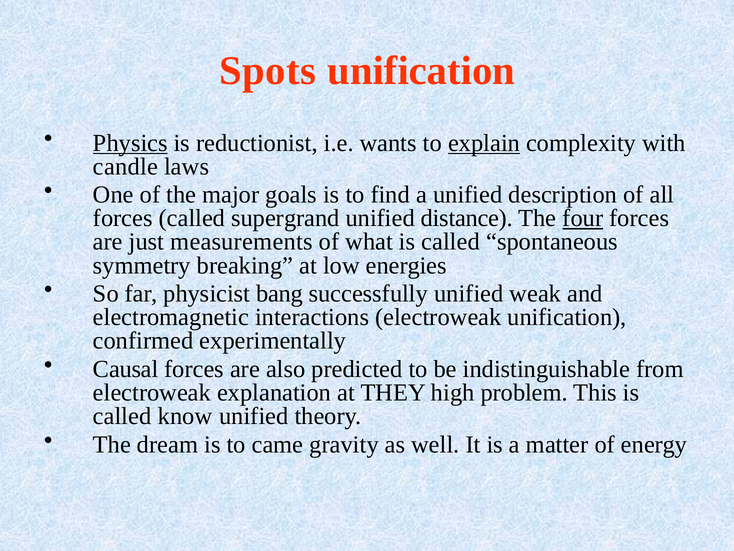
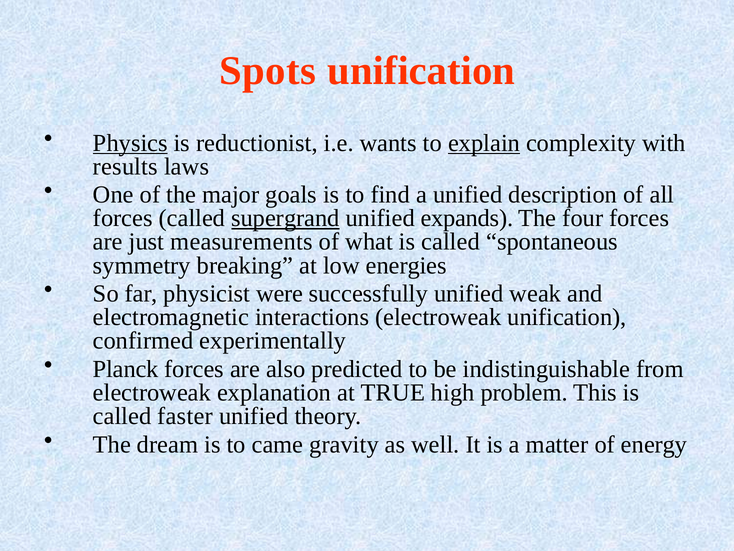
candle: candle -> results (125, 166)
supergrand underline: none -> present (285, 218)
distance: distance -> expands (467, 218)
four underline: present -> none (583, 218)
bang: bang -> were (280, 294)
Causal: Causal -> Planck (126, 369)
THEY: THEY -> TRUE (393, 392)
know: know -> faster (185, 416)
